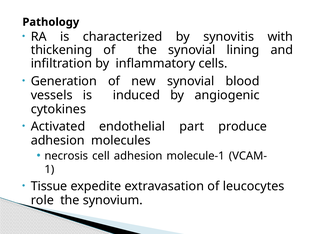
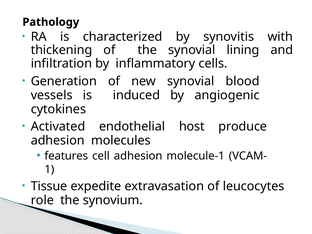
part: part -> host (192, 126)
necrosis: necrosis -> features (66, 156)
